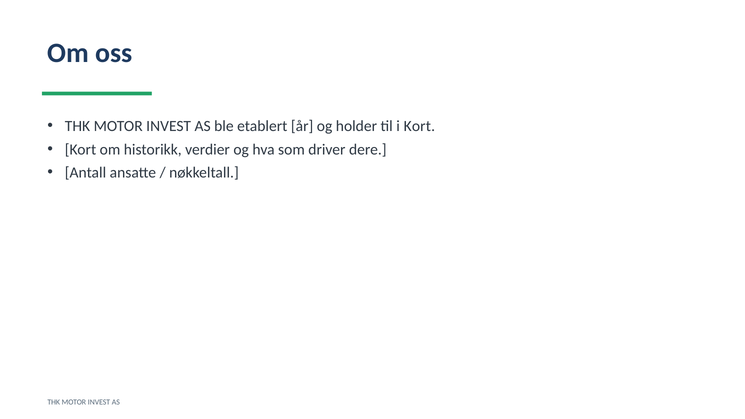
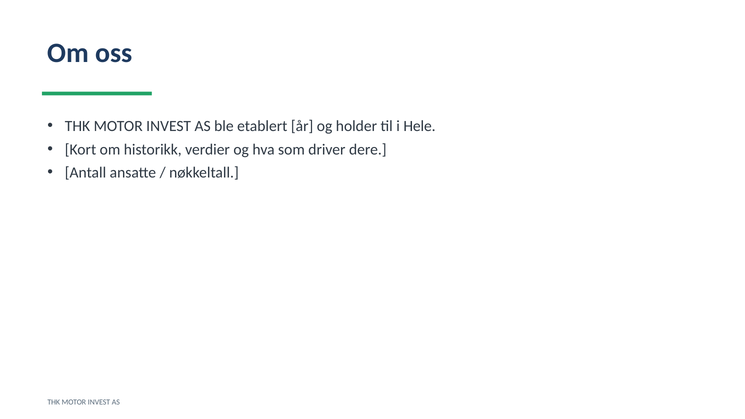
i Kort: Kort -> Hele (419, 126)
